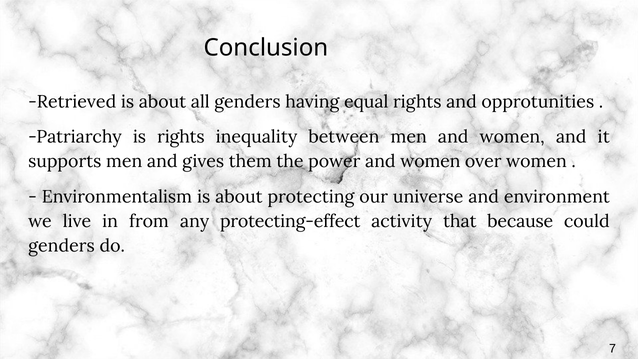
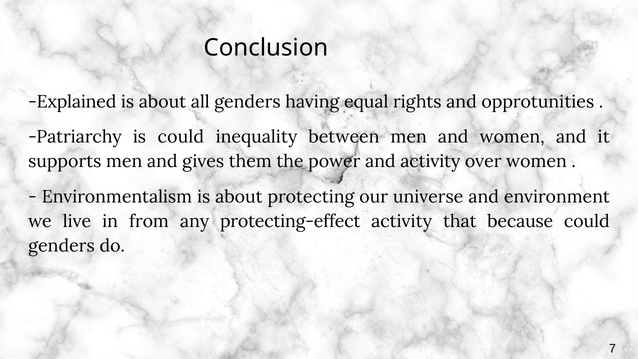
Retrieved: Retrieved -> Explained (72, 102)
is rights: rights -> could (181, 137)
power and women: women -> activity (430, 161)
